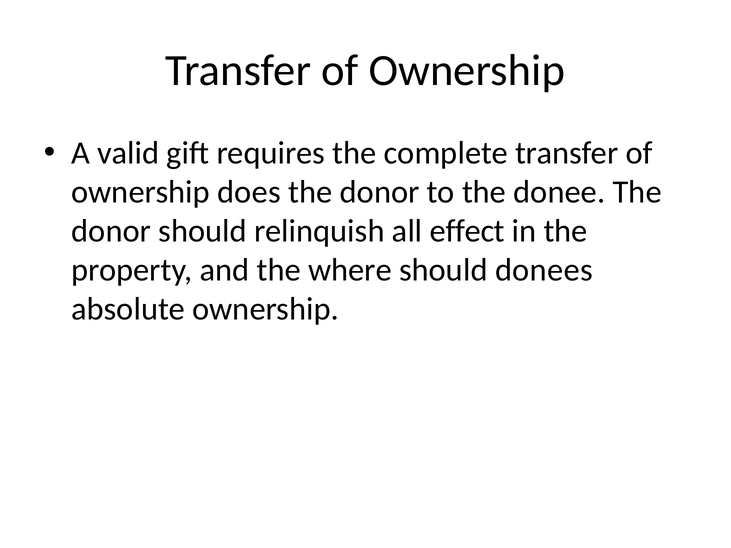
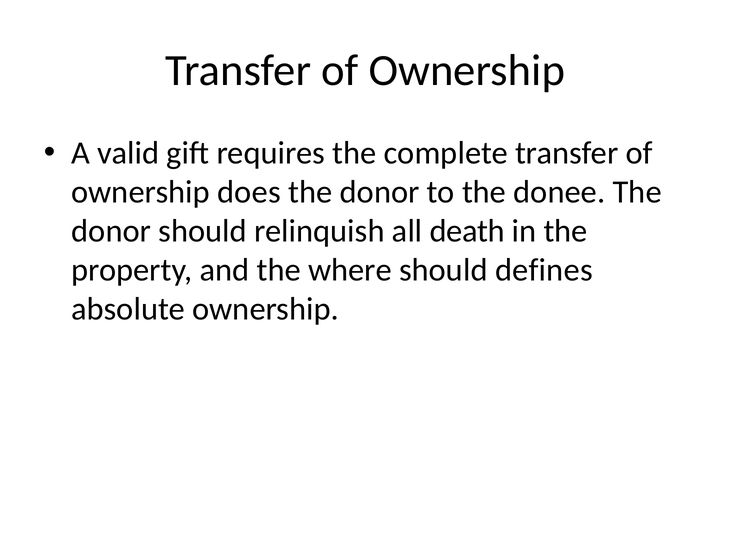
effect: effect -> death (467, 231)
donees: donees -> defines (544, 270)
